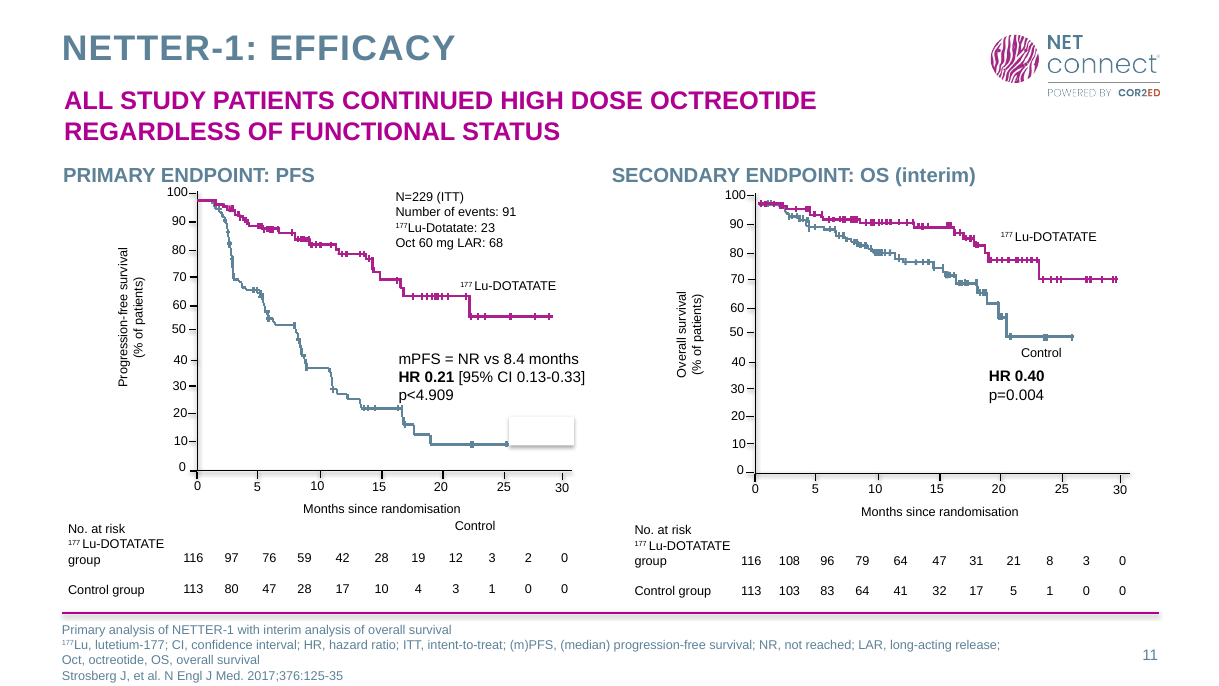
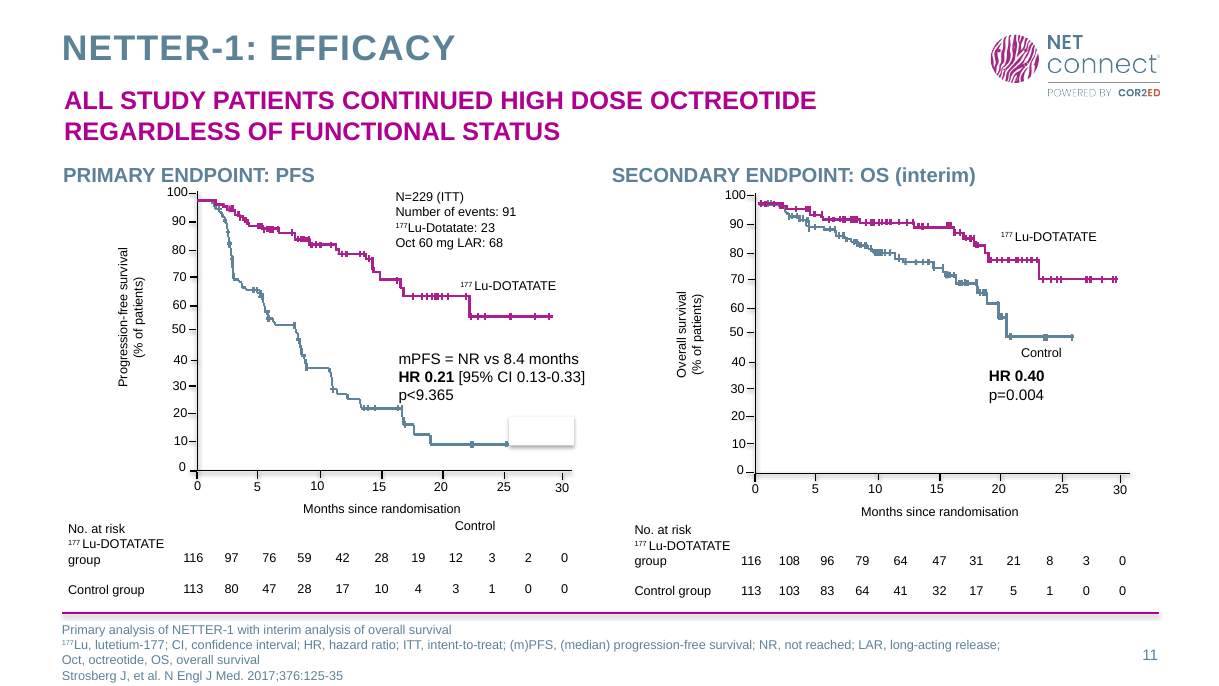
p<4.909: p<4.909 -> p<9.365 (426, 396)
